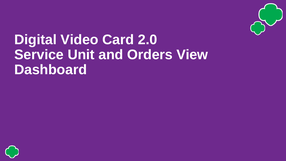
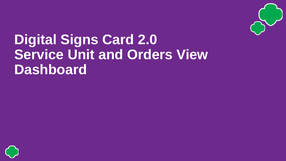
Video: Video -> Signs (80, 40)
